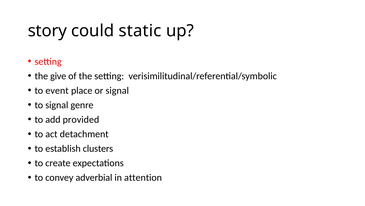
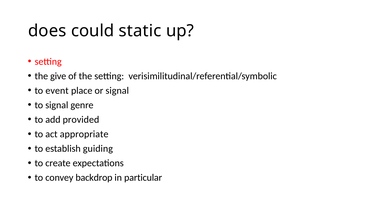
story: story -> does (47, 31)
detachment: detachment -> appropriate (84, 134)
clusters: clusters -> guiding (98, 148)
adverbial: adverbial -> backdrop (94, 177)
attention: attention -> particular (143, 177)
